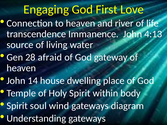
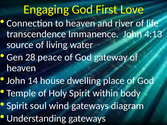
afraid: afraid -> peace (50, 57)
